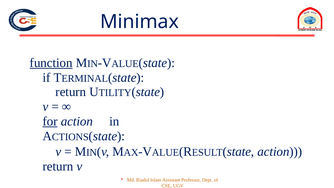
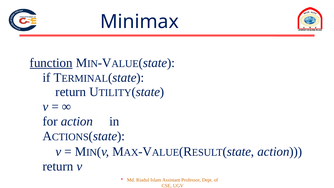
for underline: present -> none (50, 121)
